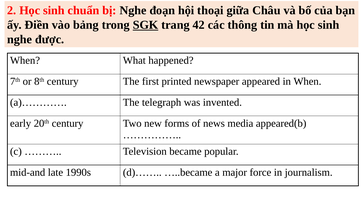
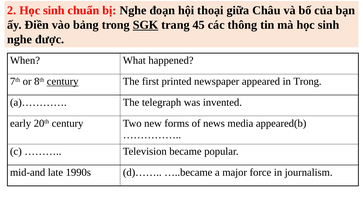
42: 42 -> 45 (199, 25)
century underline: none -> present (63, 82)
in When: When -> Trong (307, 82)
